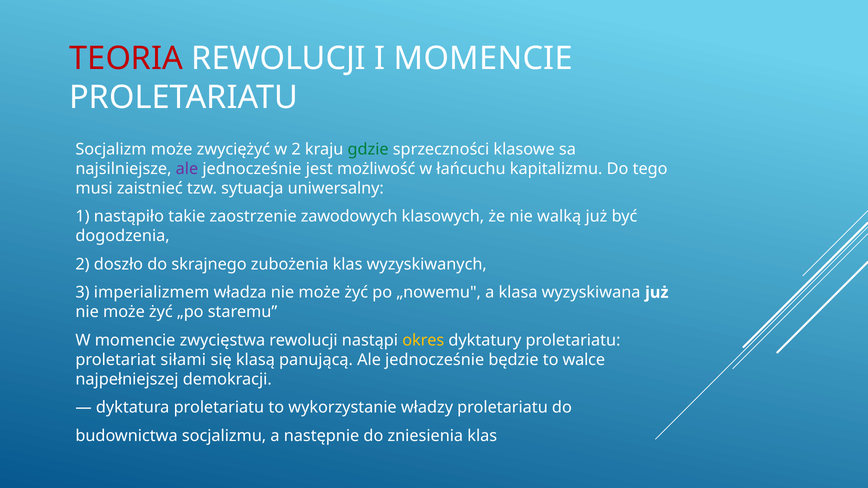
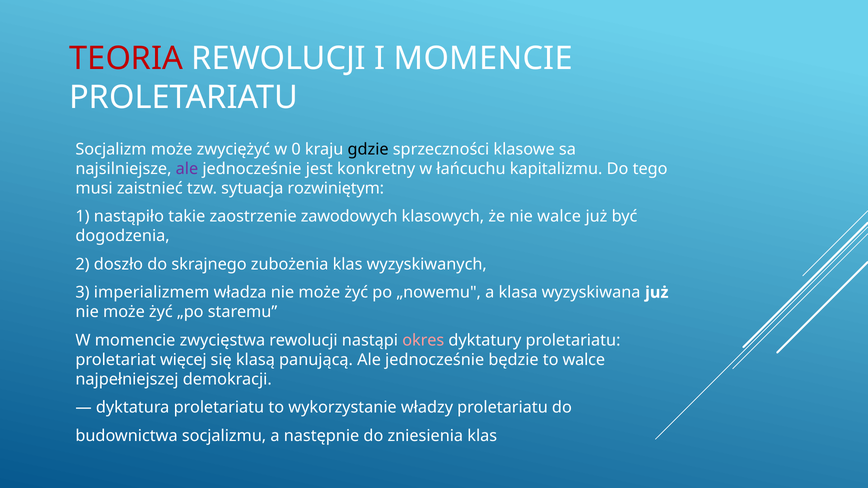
w 2: 2 -> 0 (296, 149)
gdzie colour: green -> black (368, 149)
możliwość: możliwość -> konkretny (376, 169)
uniwersalny: uniwersalny -> rozwiniętym (336, 188)
nie walką: walką -> walce (559, 217)
okres colour: yellow -> pink (423, 340)
siłami: siłami -> więcej (183, 360)
